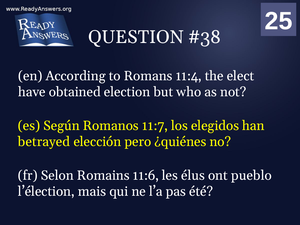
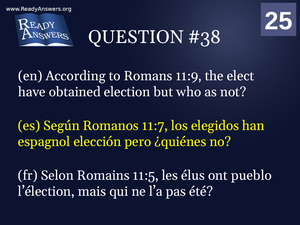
11:4: 11:4 -> 11:9 (189, 76)
betrayed: betrayed -> espagnol (44, 142)
11:6: 11:6 -> 11:5 (146, 175)
